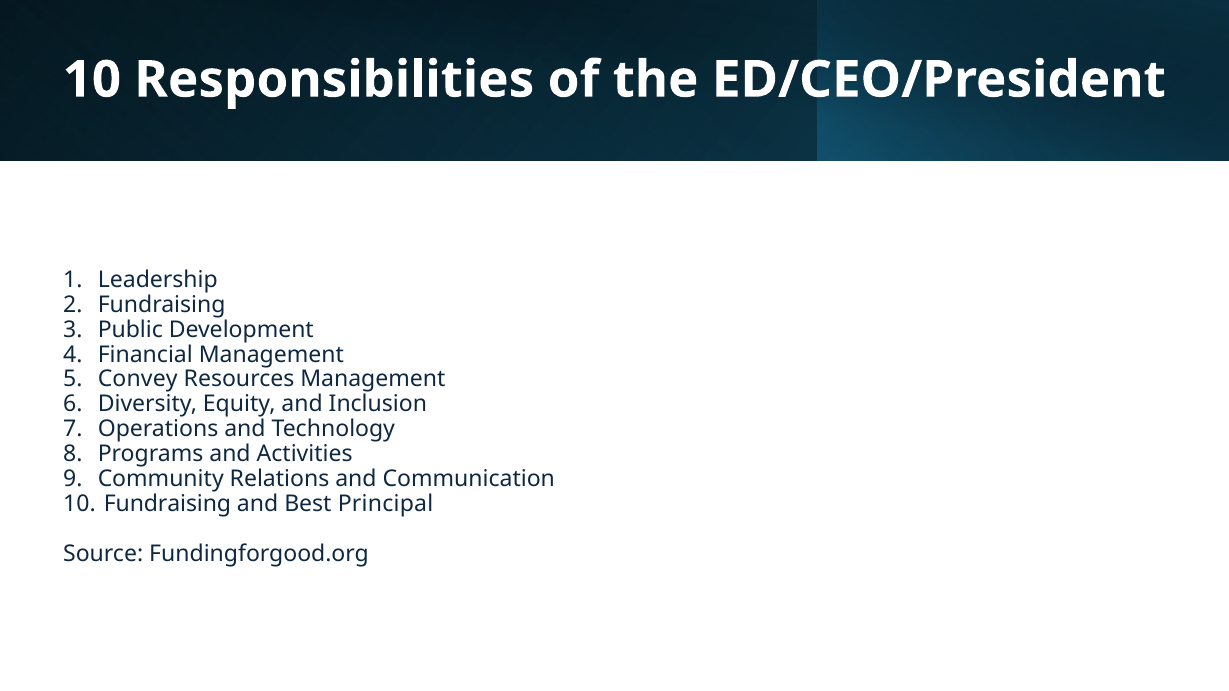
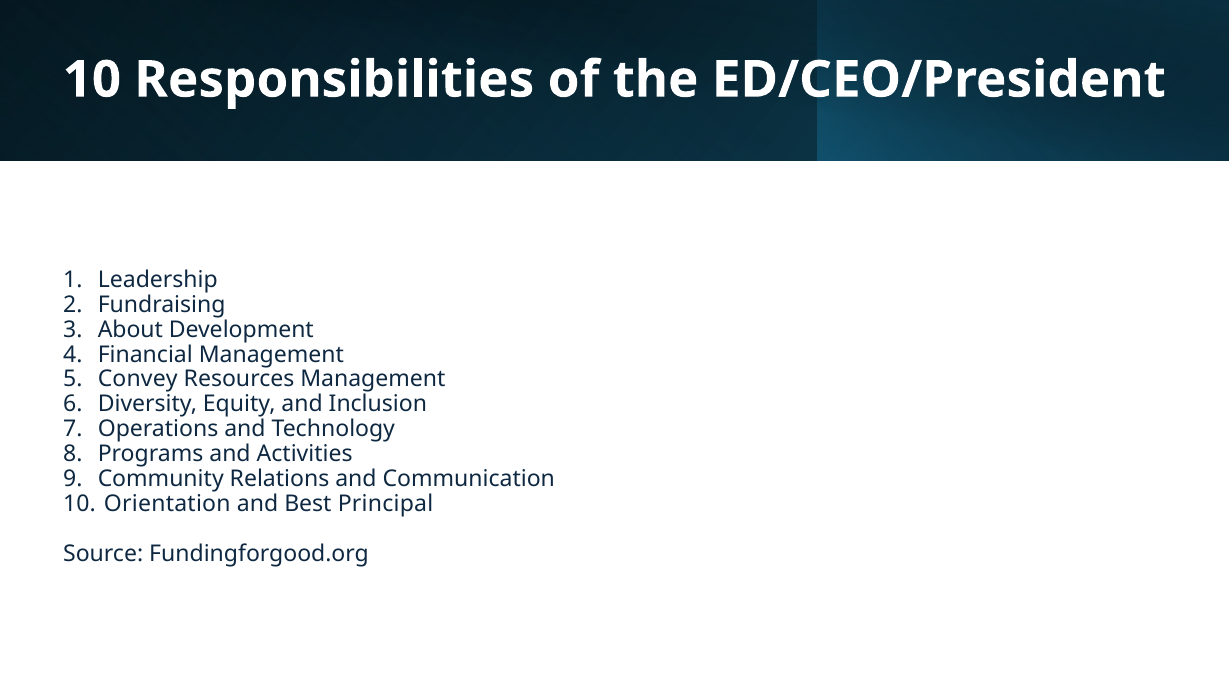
Public: Public -> About (130, 330)
10 Fundraising: Fundraising -> Orientation (167, 504)
